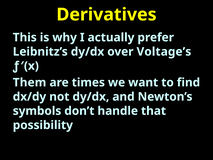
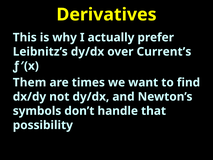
Voltage’s: Voltage’s -> Current’s (164, 52)
